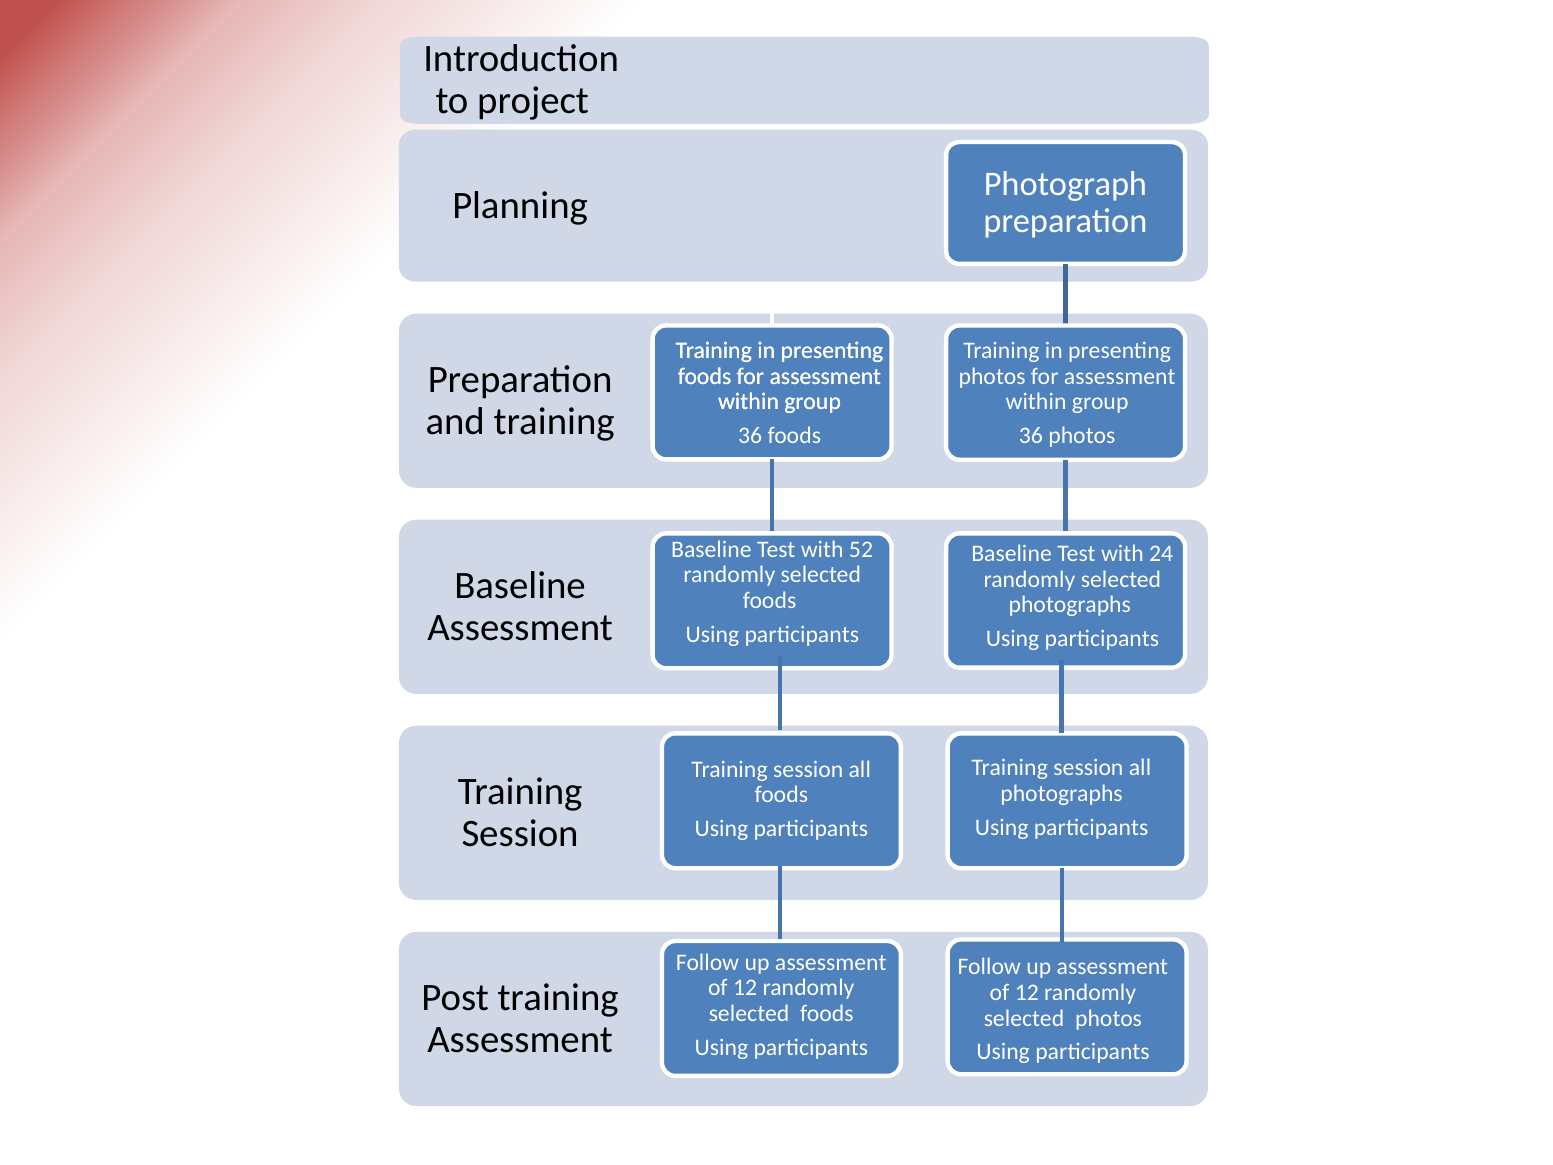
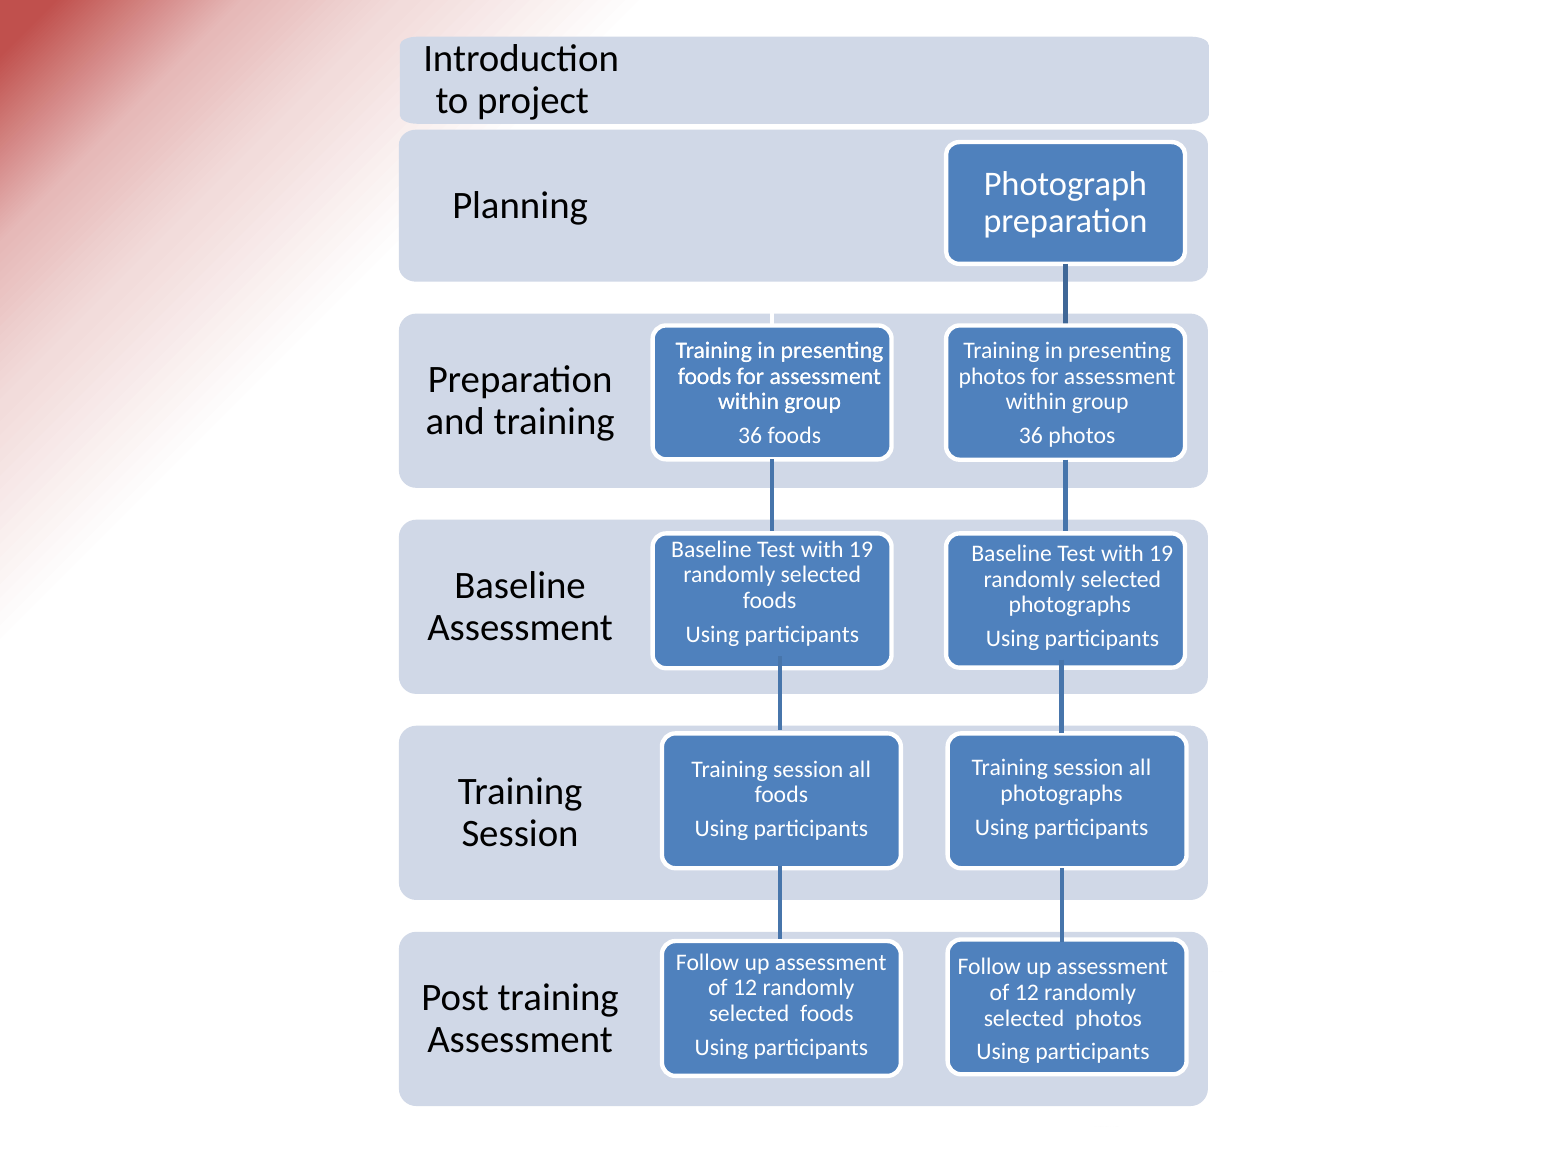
52: 52 -> 19 (861, 549)
24: 24 -> 19 (1161, 554)
